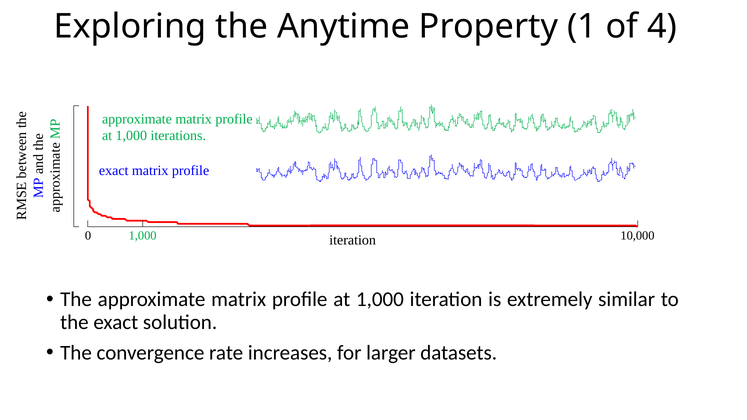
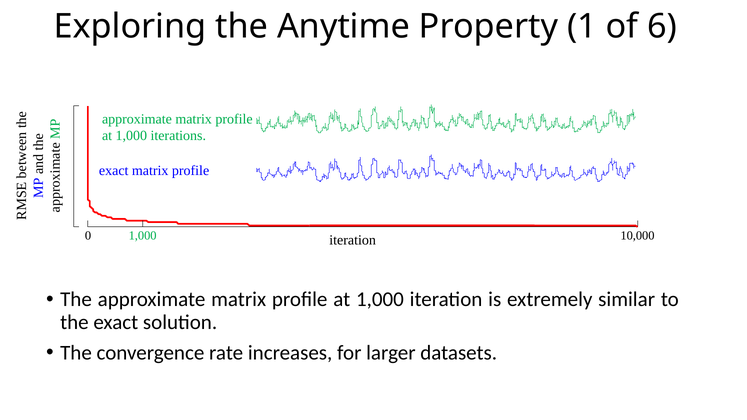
4: 4 -> 6 (662, 27)
